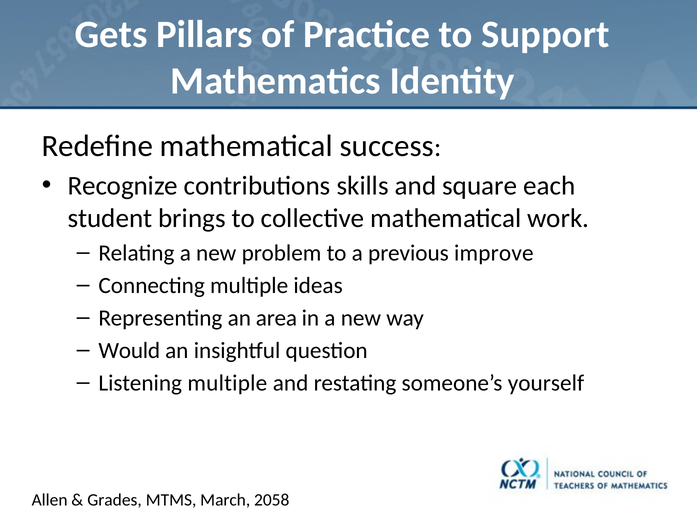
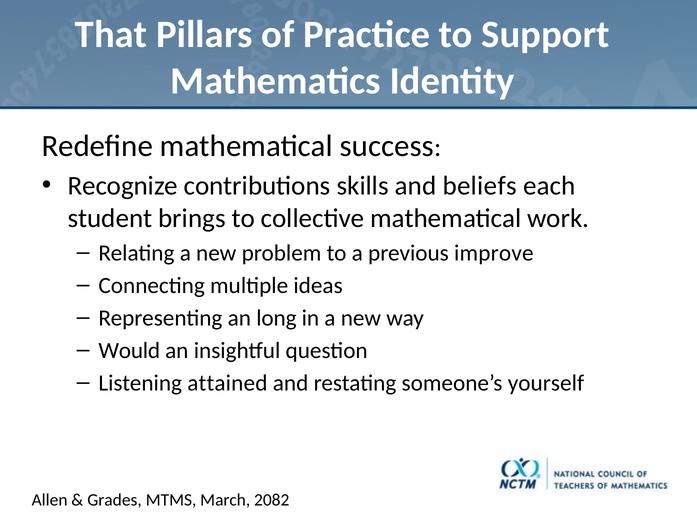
Gets: Gets -> That (111, 35)
square: square -> beliefs (480, 186)
area: area -> long (276, 318)
Listening multiple: multiple -> attained (227, 383)
2058: 2058 -> 2082 (272, 501)
